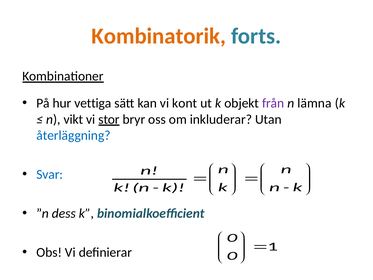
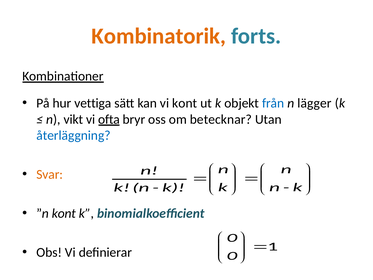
från colour: purple -> blue (273, 103)
lämna: lämna -> lägger (314, 103)
stor: stor -> ofta (109, 119)
inkluderar: inkluderar -> betecknar (221, 119)
Svar colour: blue -> orange (50, 174)
”n dess: dess -> kont (64, 213)
